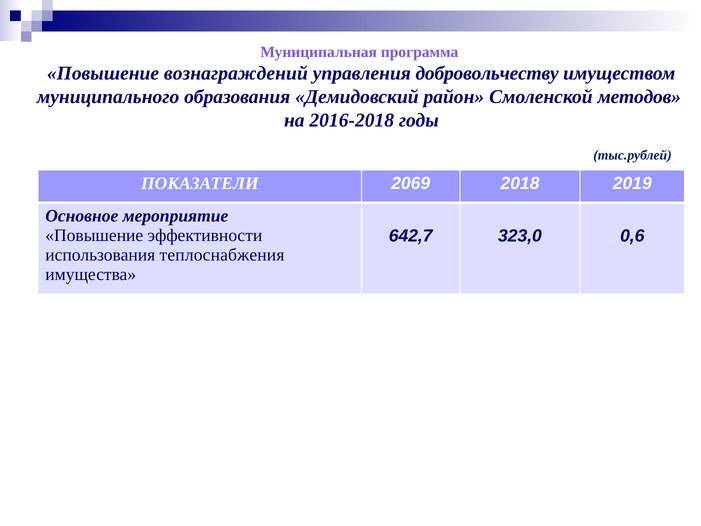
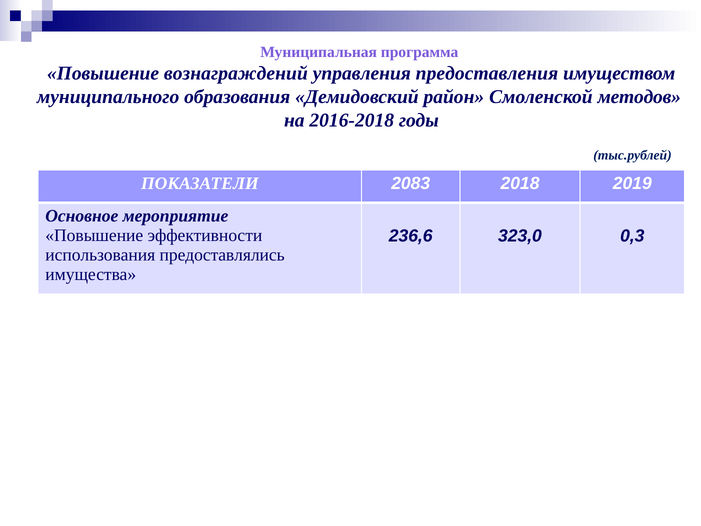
добровольчеству: добровольчеству -> предоставления (487, 74)
2069: 2069 -> 2083 (411, 183)
642,7: 642,7 -> 236,6 (411, 236)
0,6: 0,6 -> 0,3 (632, 236)
теплоснабжения: теплоснабжения -> предоставлялись (222, 255)
